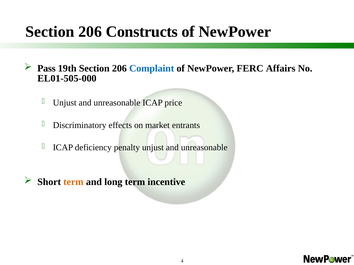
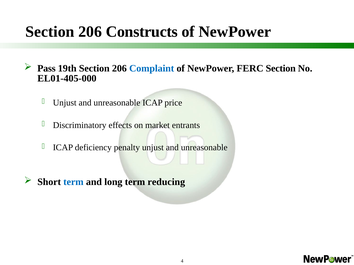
FERC Affairs: Affairs -> Section (281, 69)
EL01-505-000: EL01-505-000 -> EL01-405-000 (67, 79)
term colour: orange -> blue (73, 182)
incentive: incentive -> reducing (166, 182)
